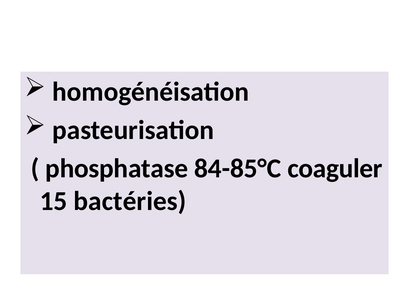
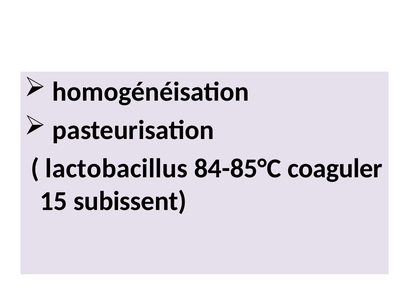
phosphatase: phosphatase -> lactobacillus (117, 168)
bactéries: bactéries -> subissent (130, 201)
